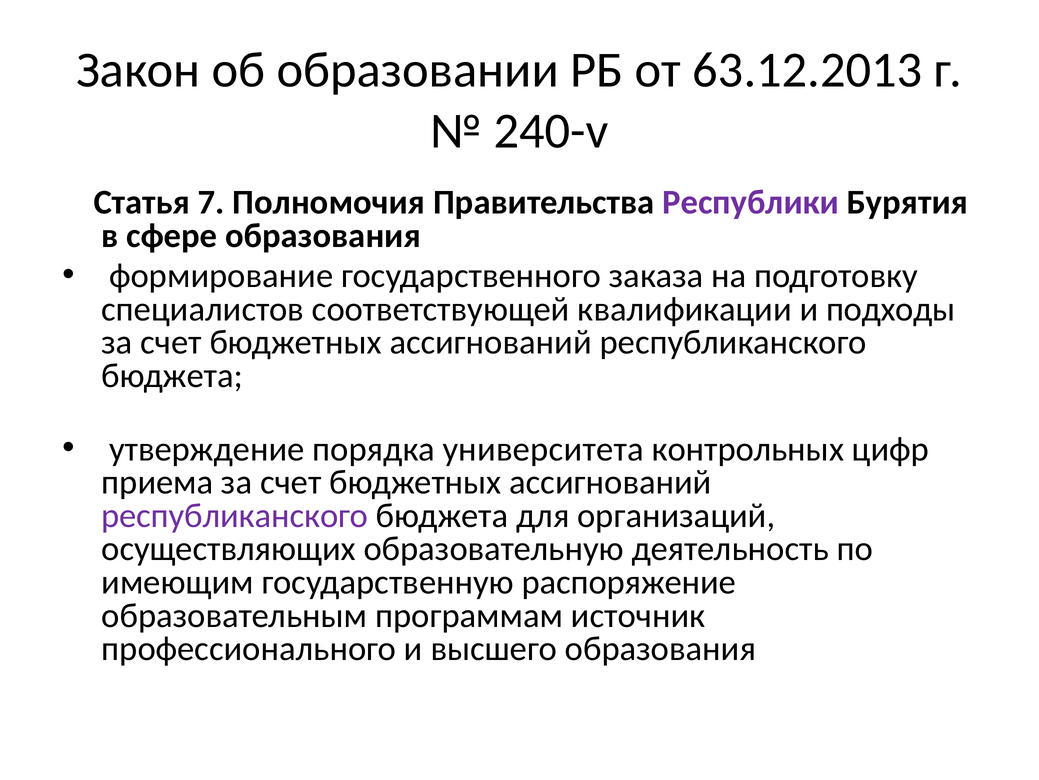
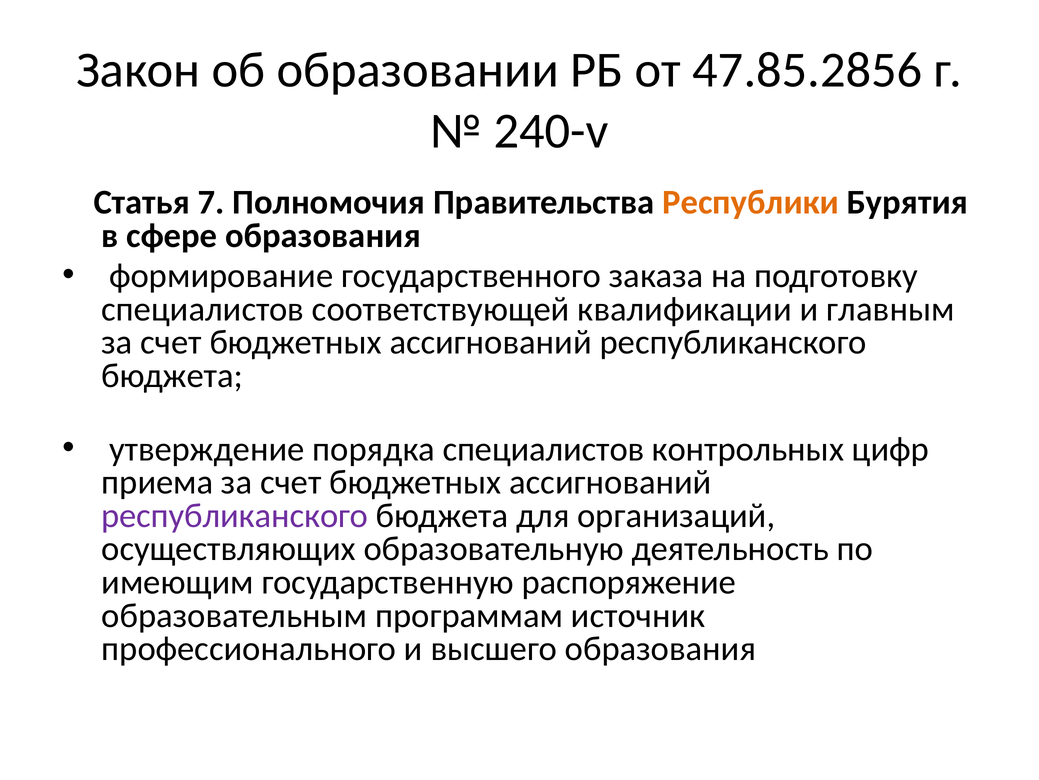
63.12.2013: 63.12.2013 -> 47.85.2856 (807, 70)
Республики colour: purple -> orange (751, 202)
подходы: подходы -> главным (890, 309)
порядка университета: университета -> специалистов (543, 449)
